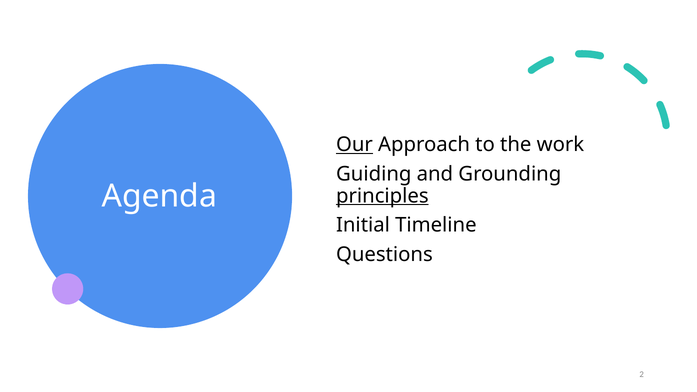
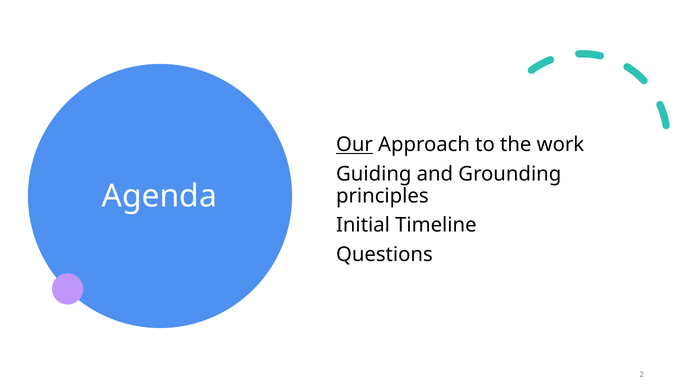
principles underline: present -> none (382, 196)
